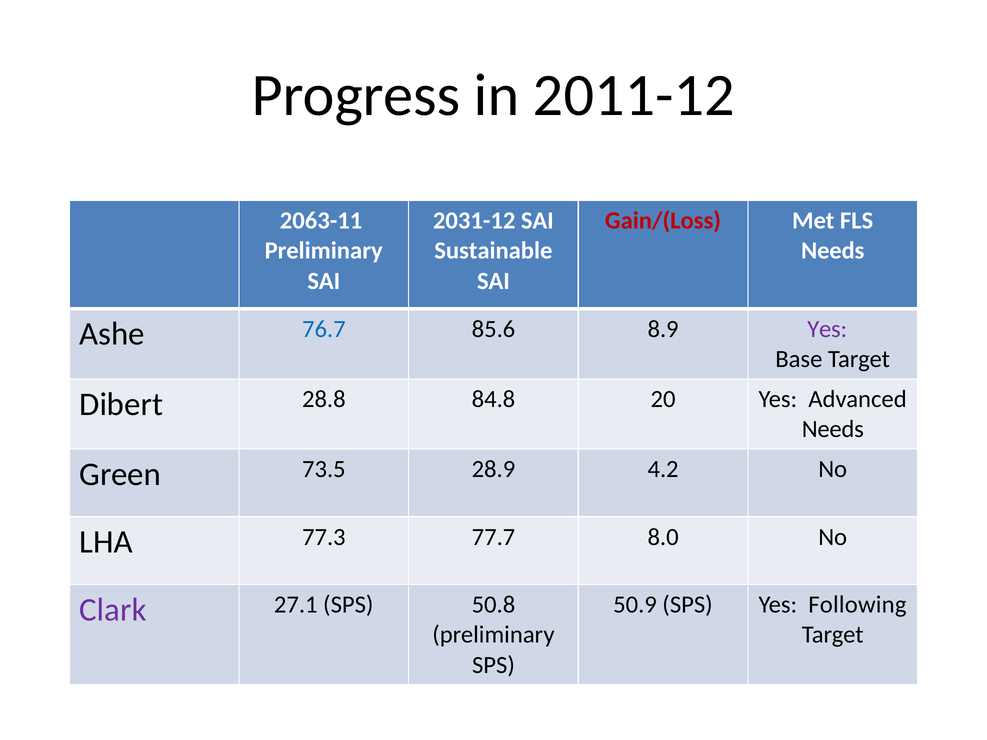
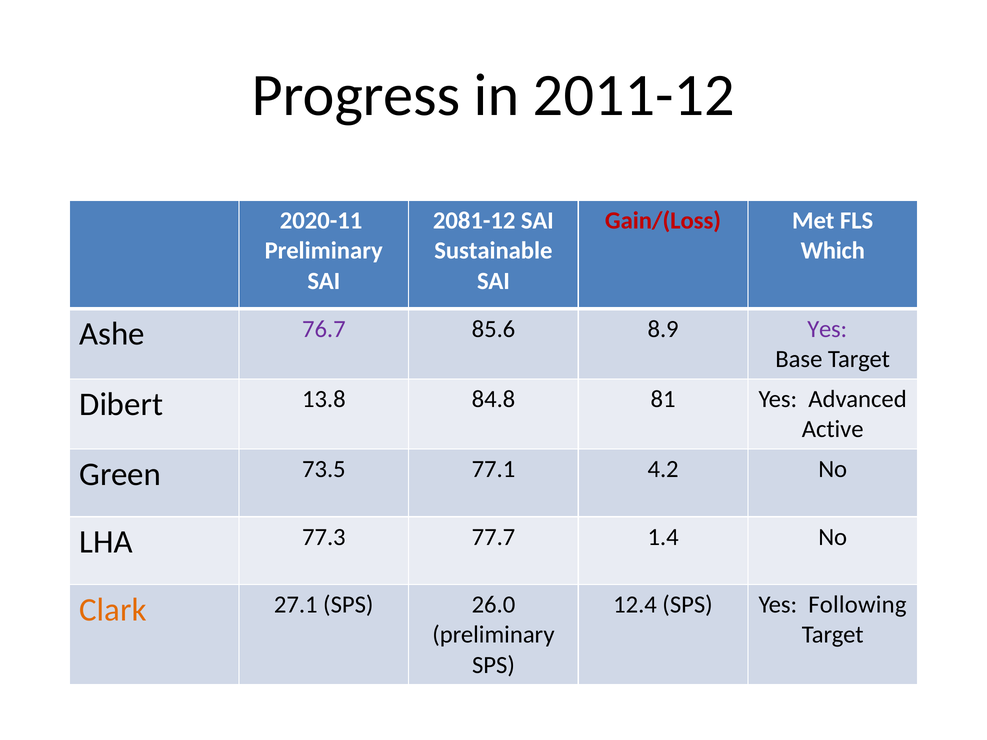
2063-11: 2063-11 -> 2020-11 (321, 221)
2031-12: 2031-12 -> 2081-12 (474, 221)
Needs: Needs -> Which (833, 251)
76.7 colour: blue -> purple (324, 329)
28.8: 28.8 -> 13.8 (324, 399)
20: 20 -> 81 (663, 399)
Needs: Needs -> Active (833, 429)
28.9: 28.9 -> 77.1 (493, 469)
8.0: 8.0 -> 1.4 (663, 537)
50.9: 50.9 -> 12.4 (635, 605)
Clark colour: purple -> orange (113, 610)
50.8: 50.8 -> 26.0 (493, 605)
